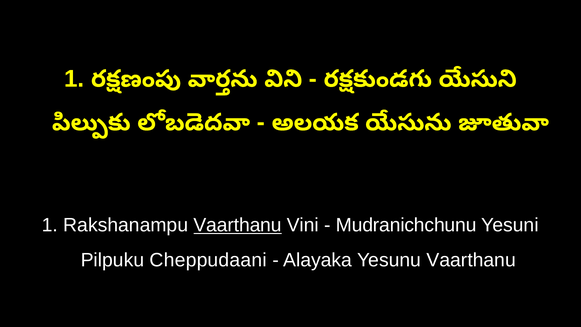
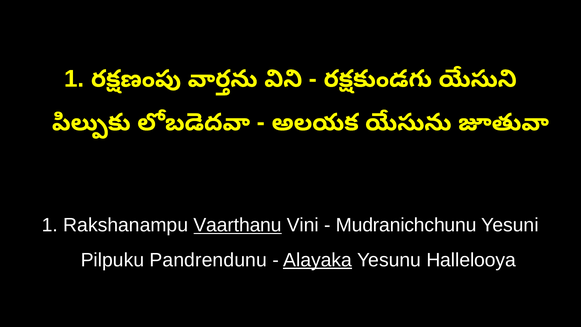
Cheppudaani: Cheppudaani -> Pandrendunu (208, 260)
Alayaka underline: none -> present (318, 260)
Yesunu Vaarthanu: Vaarthanu -> Hallelooya (471, 260)
